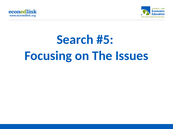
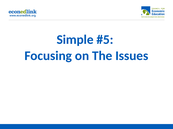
Search: Search -> Simple (75, 40)
